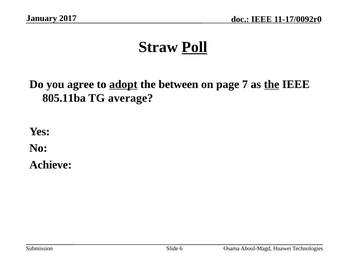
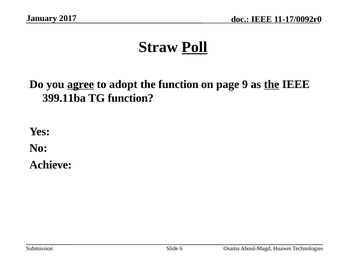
agree underline: none -> present (81, 84)
adopt underline: present -> none (123, 84)
the between: between -> function (178, 84)
7: 7 -> 9 (245, 84)
805.11ba: 805.11ba -> 399.11ba (64, 98)
TG average: average -> function (131, 98)
